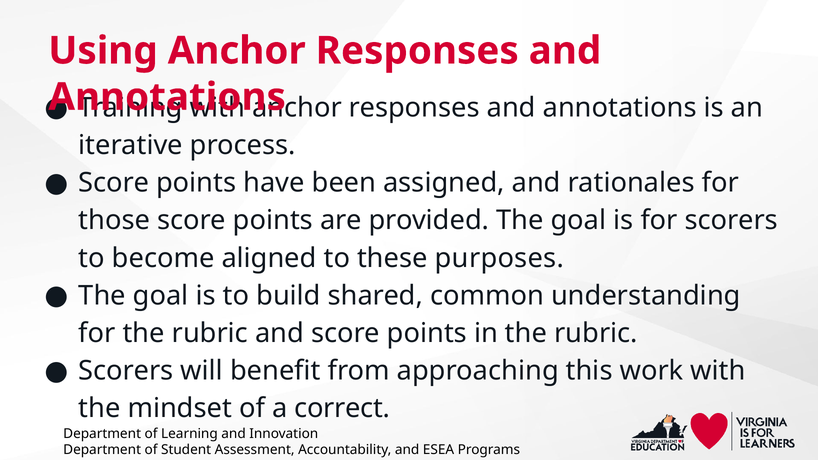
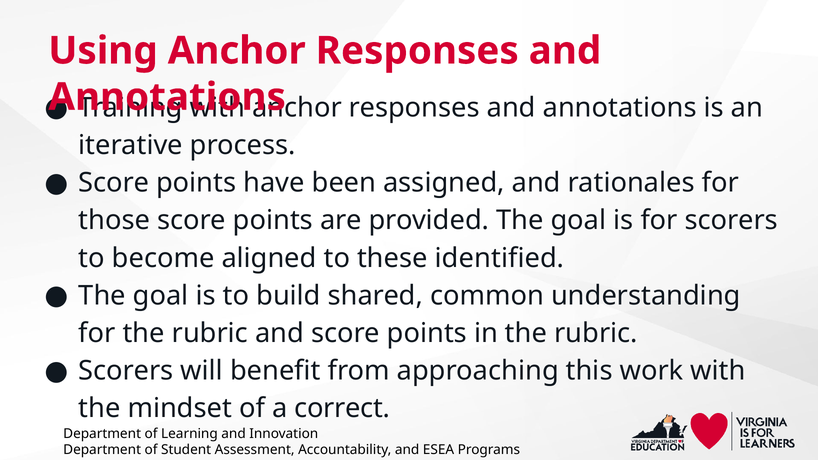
purposes: purposes -> identified (500, 258)
